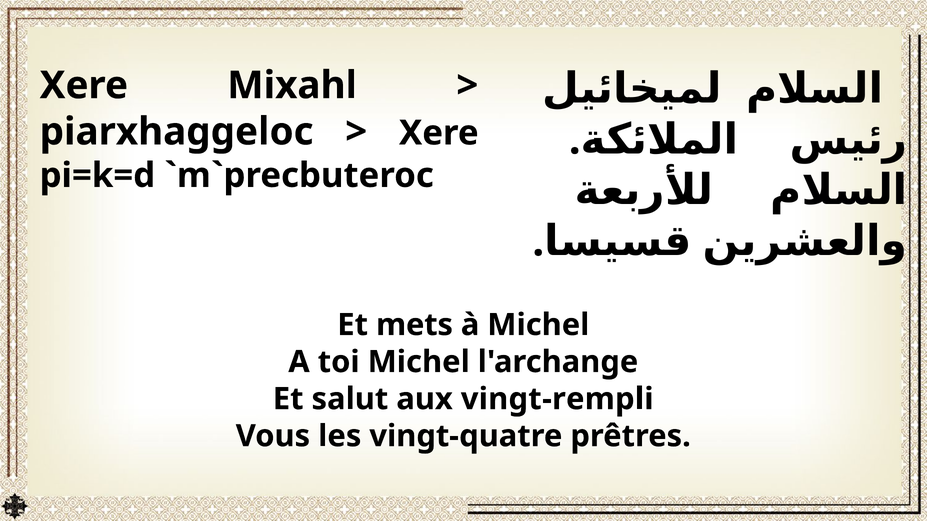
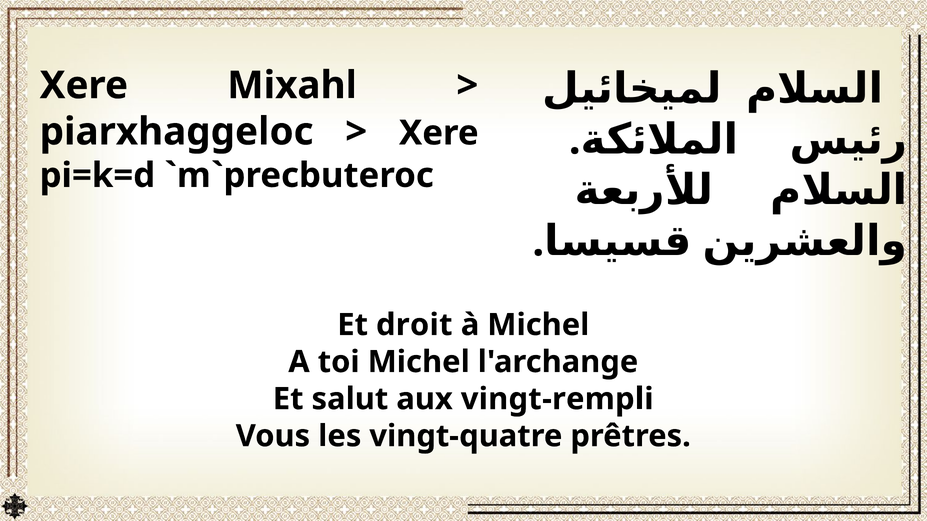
mets: mets -> droit (414, 325)
